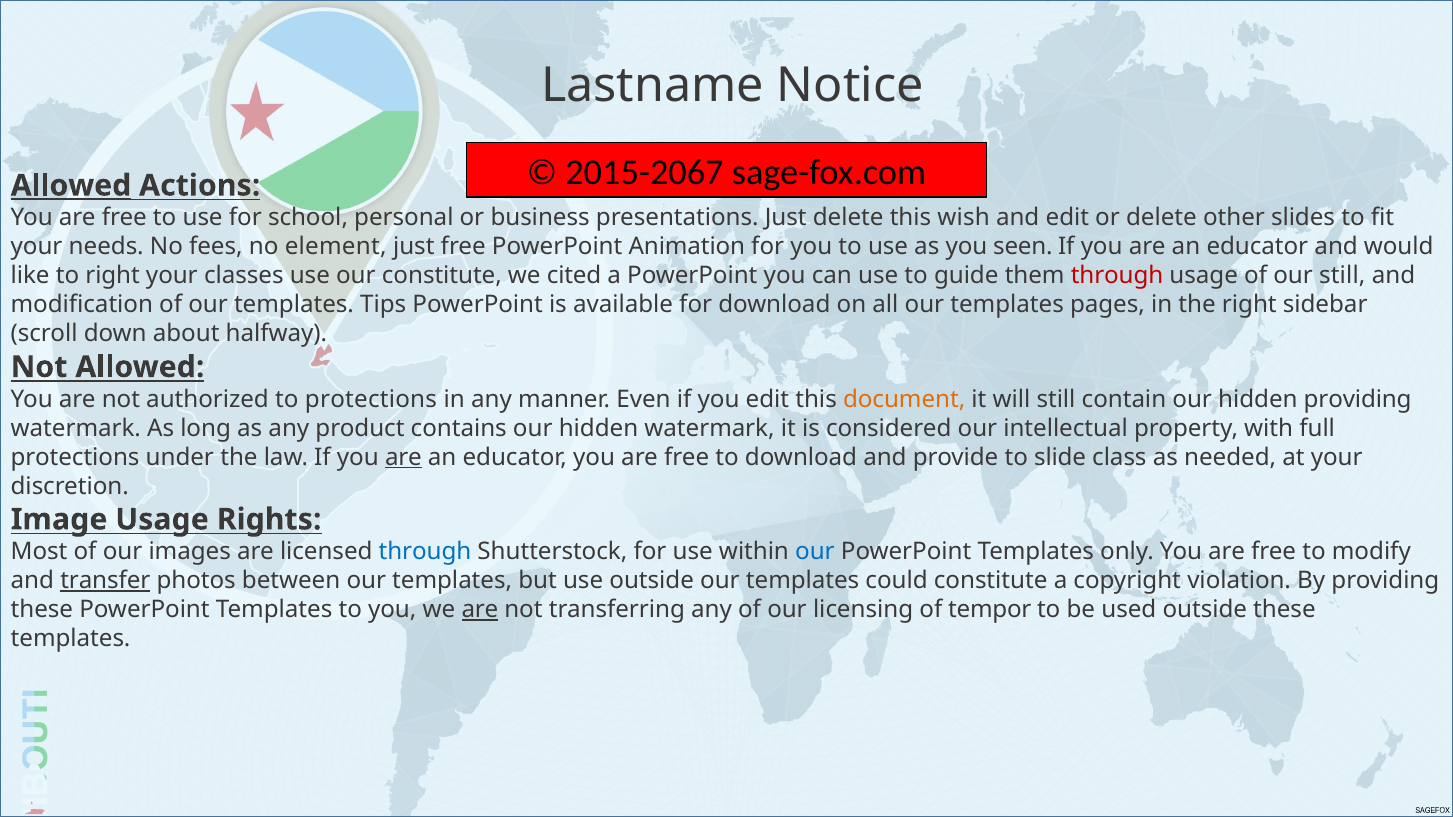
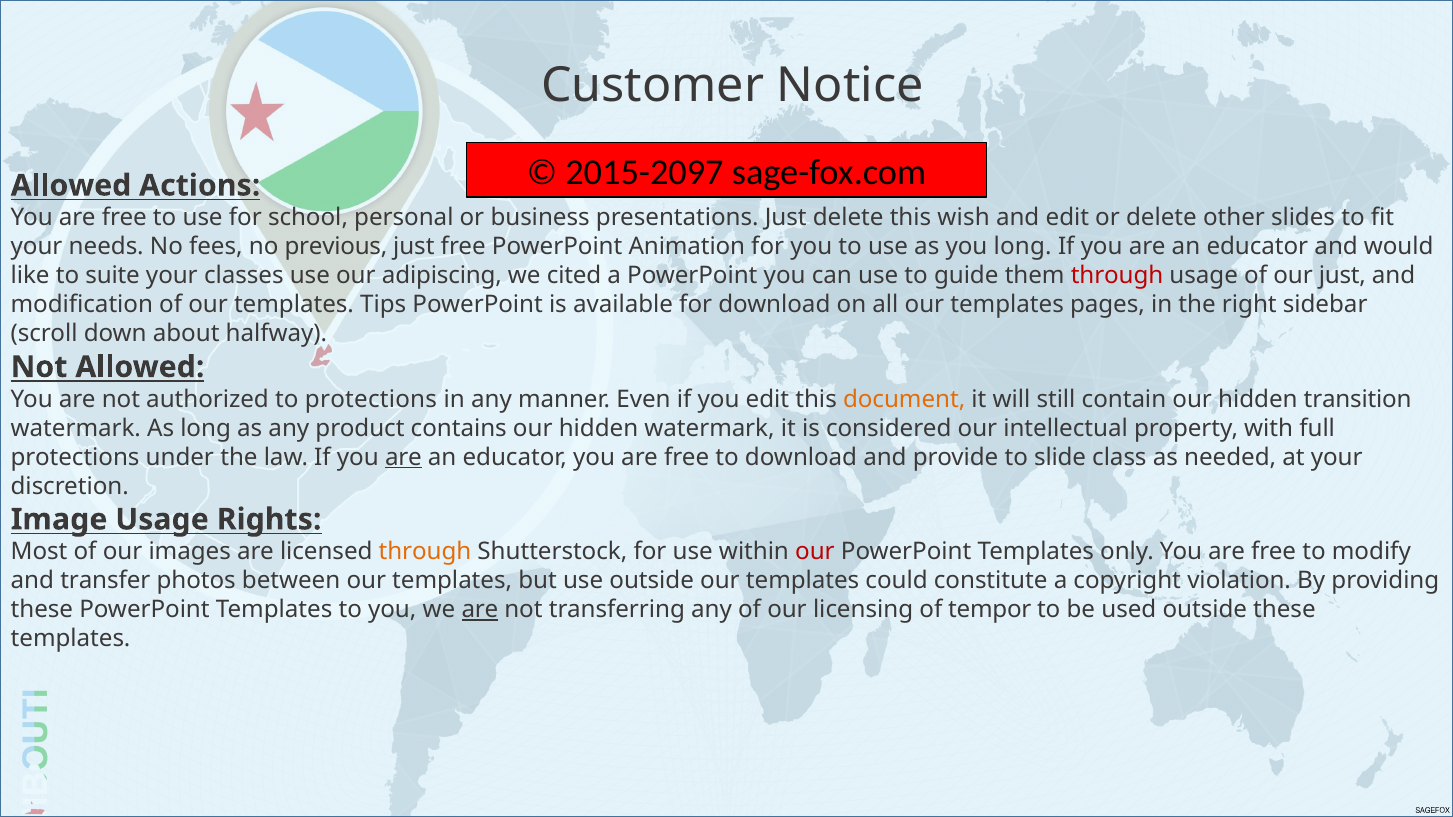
Lastname: Lastname -> Customer (653, 86)
2015-2067: 2015-2067 -> 2015-2097 (644, 172)
Allowed underline: present -> none (71, 186)
element: element -> previous (336, 247)
you seen: seen -> long (1023, 247)
to right: right -> suite (113, 276)
our constitute: constitute -> adipiscing (442, 276)
our still: still -> just (1342, 276)
hidden providing: providing -> transition (1358, 399)
through colour: blue -> orange (425, 552)
our colour: blue -> red (815, 552)
transfer underline: present -> none (105, 581)
